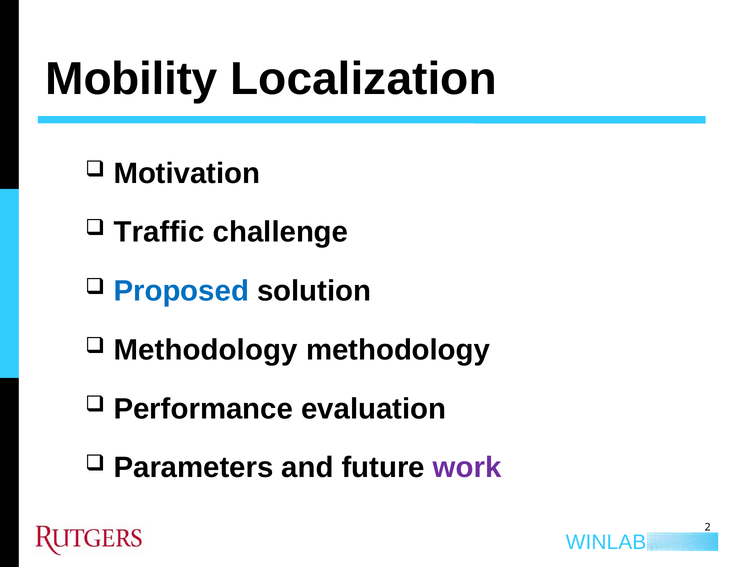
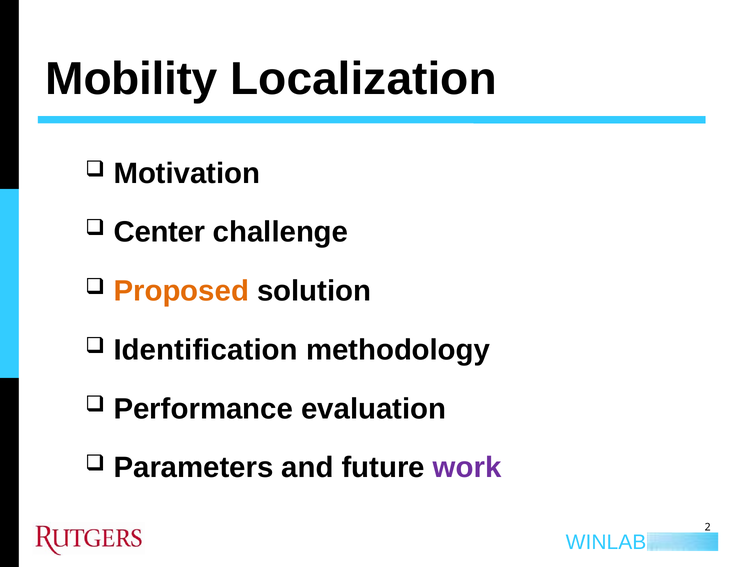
Traffic: Traffic -> Center (159, 232)
Proposed colour: blue -> orange (181, 291)
Methodology: Methodology -> Identification (206, 350)
